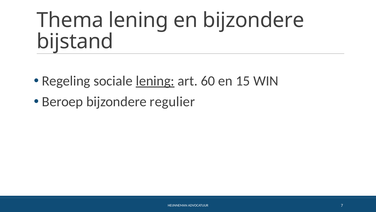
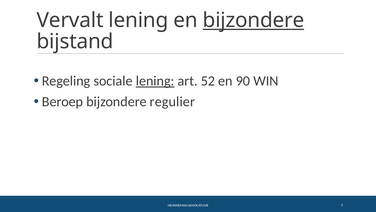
Thema: Thema -> Vervalt (70, 20)
bijzondere underline: none -> present (253, 20)
60: 60 -> 52 (208, 81)
15: 15 -> 90 (243, 81)
